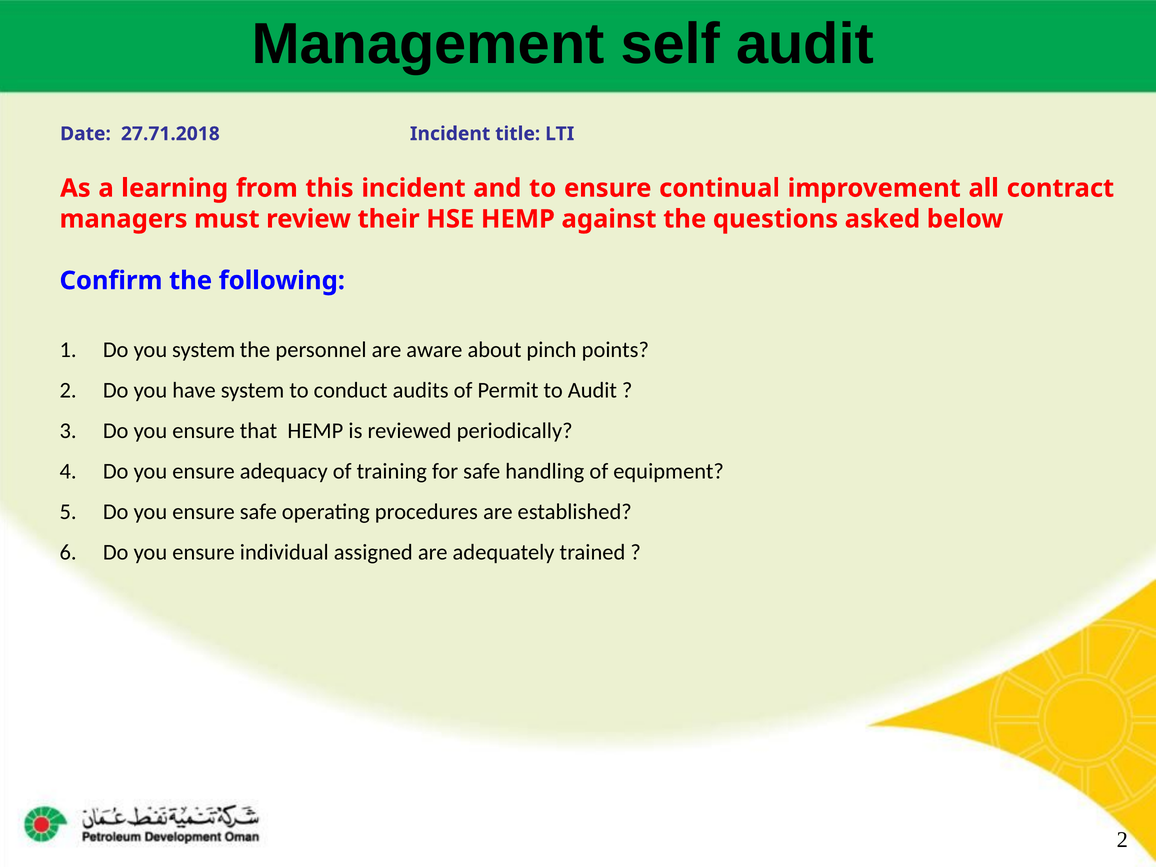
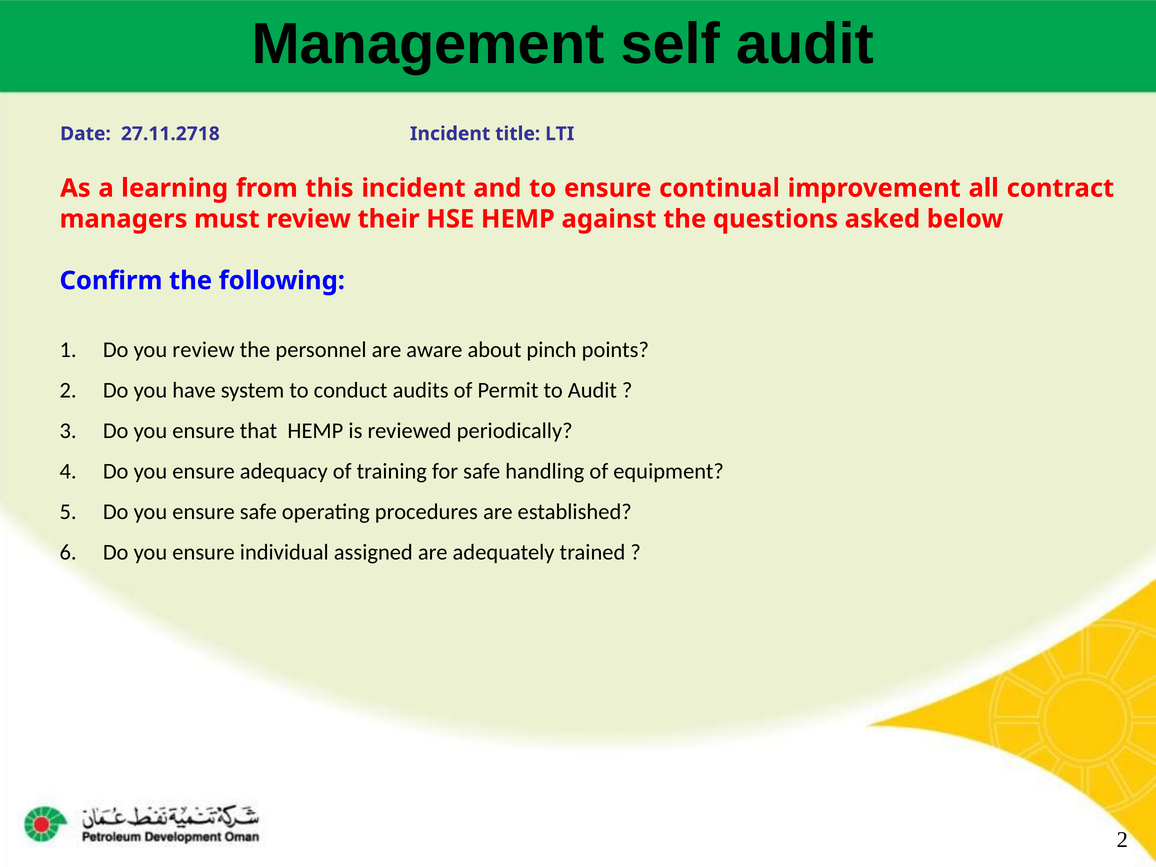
27.71.2018: 27.71.2018 -> 27.11.2718 (170, 134)
you system: system -> review (203, 350)
